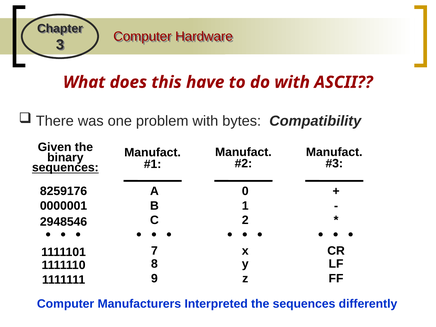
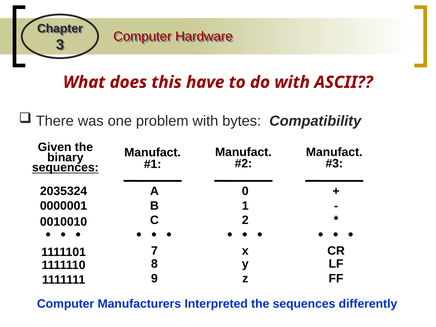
8259176: 8259176 -> 2035324 (64, 191)
2948546: 2948546 -> 0010010 (64, 222)
